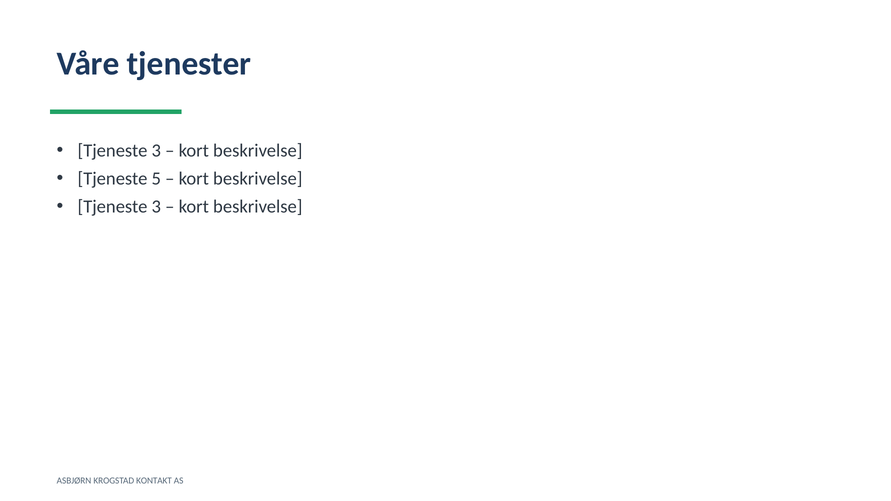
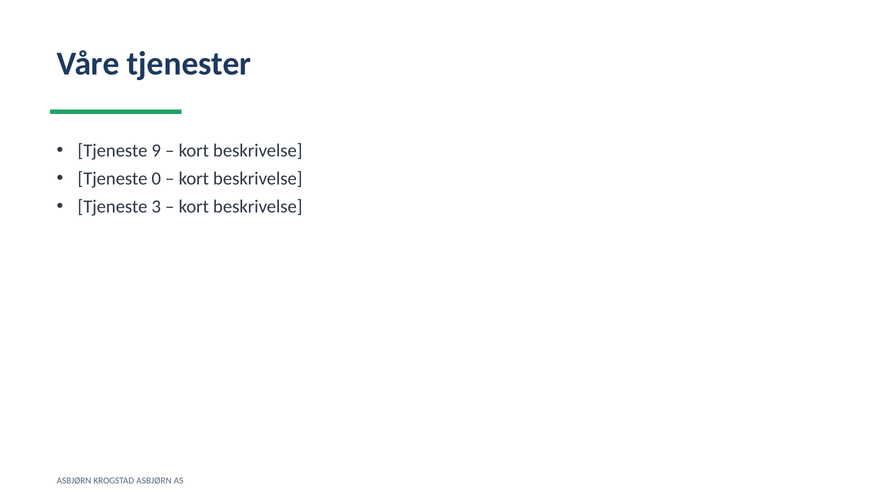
3: 3 -> 9 (156, 151)
5: 5 -> 0 (156, 179)
KROGSTAD KONTAKT: KONTAKT -> ASBJØRN (154, 481)
